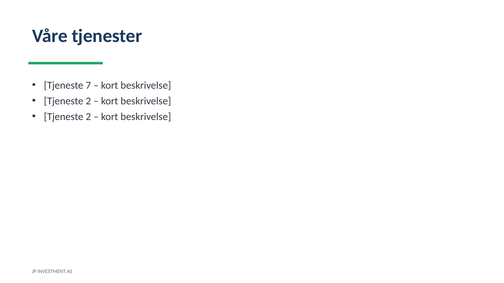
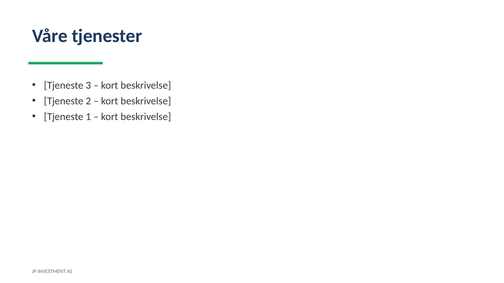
7: 7 -> 3 (88, 85)
2: 2 -> 1 (88, 117)
